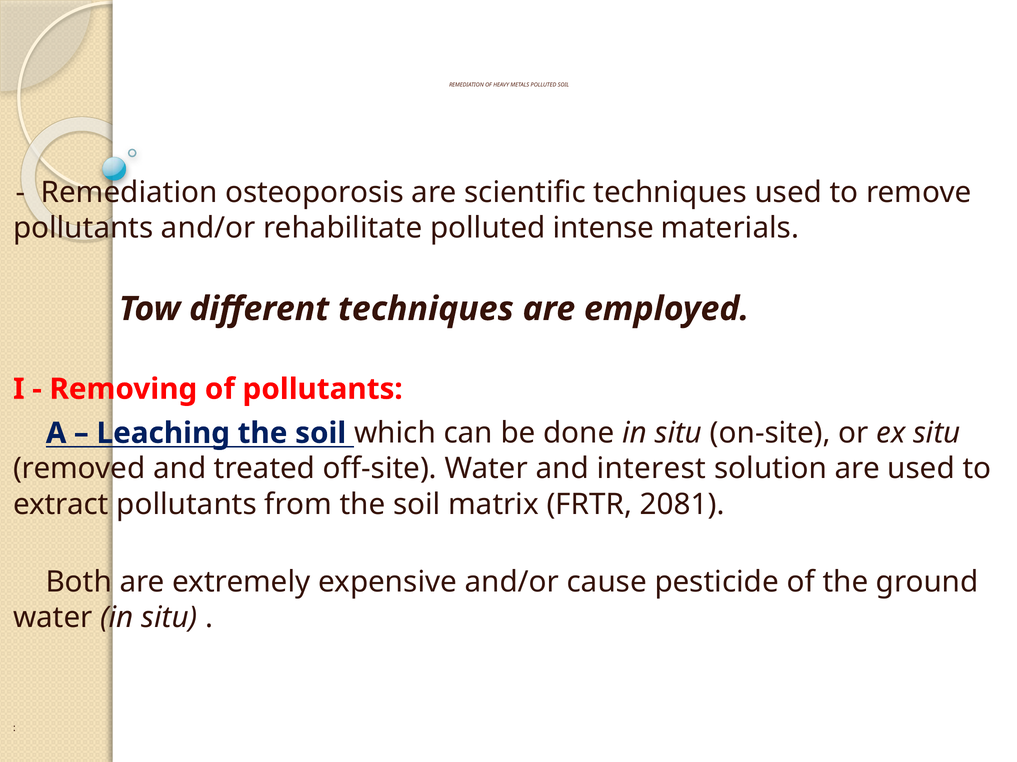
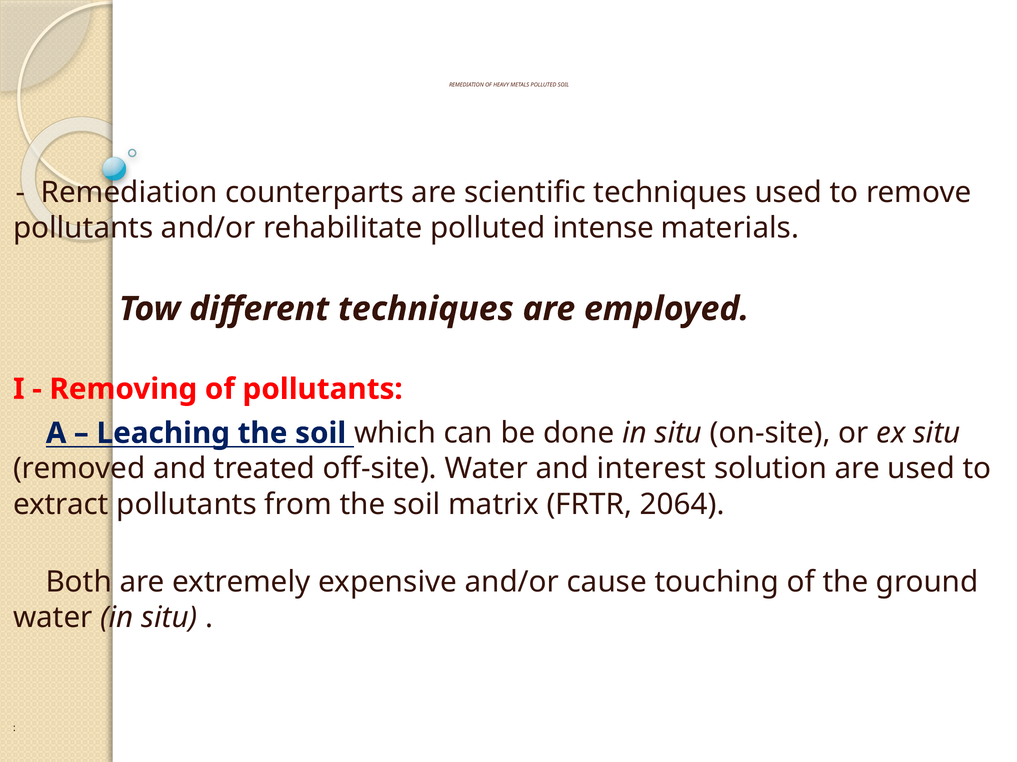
osteoporosis: osteoporosis -> counterparts (315, 193)
2081: 2081 -> 2064 (682, 505)
pesticide: pesticide -> touching (717, 583)
